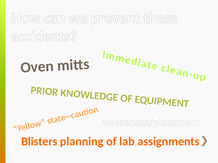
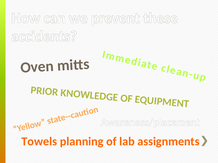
Blisters: Blisters -> Towels (39, 142)
